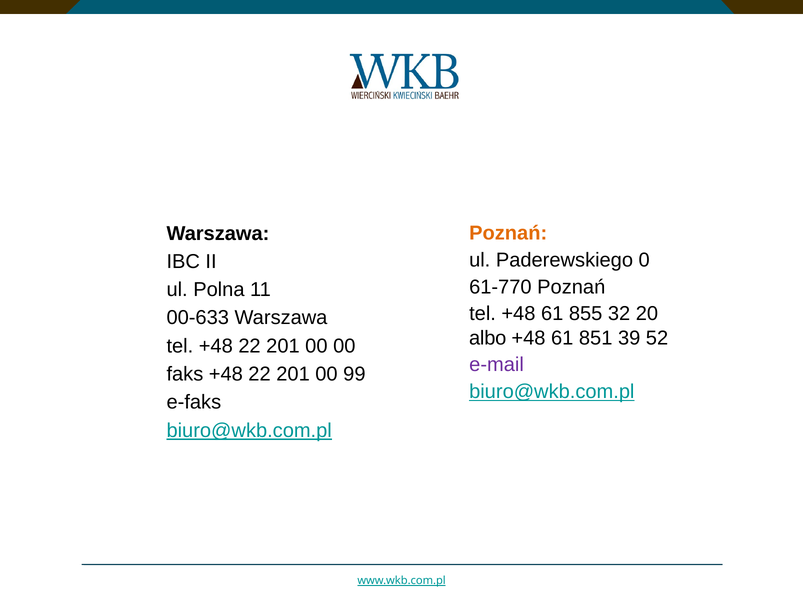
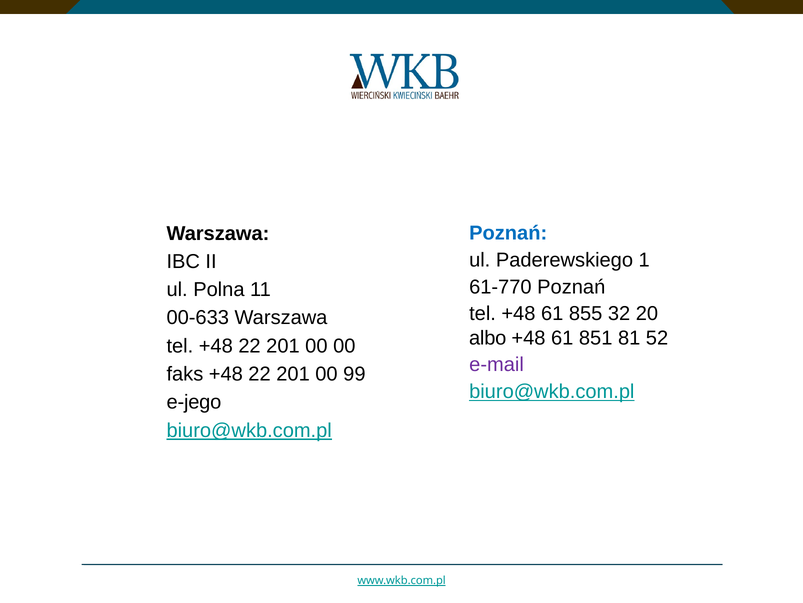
Poznań colour: orange -> blue (508, 233)
0: 0 -> 1 (644, 260)
39: 39 -> 81 (629, 337)
e-faks: e-faks -> e-jego (194, 402)
